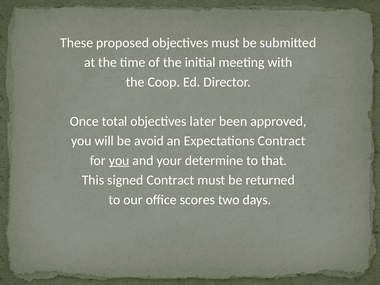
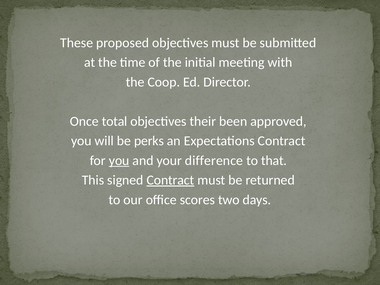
later: later -> their (203, 121)
avoid: avoid -> perks (149, 141)
determine: determine -> difference (214, 161)
Contract underline: none -> present (170, 180)
